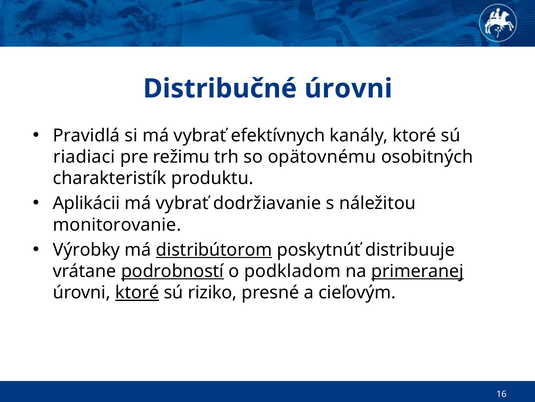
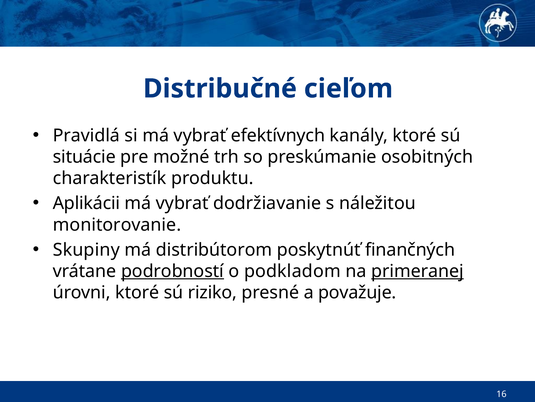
Distribučné úrovni: úrovni -> cieľom (348, 88)
riadiaci: riadiaci -> situácie (84, 157)
režimu: režimu -> možné (181, 157)
opätovnému: opätovnému -> preskúmanie (322, 157)
Výrobky: Výrobky -> Skupiny (86, 249)
distribútorom underline: present -> none (214, 249)
distribuuje: distribuuje -> finančných (410, 249)
ktoré underline: present -> none (137, 292)
cieľovým: cieľovým -> považuje (357, 292)
